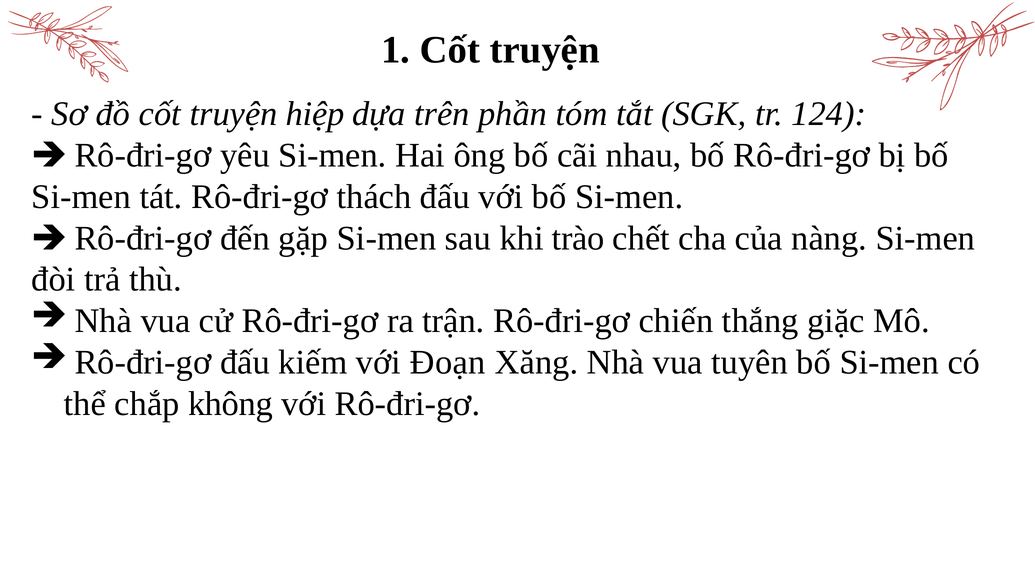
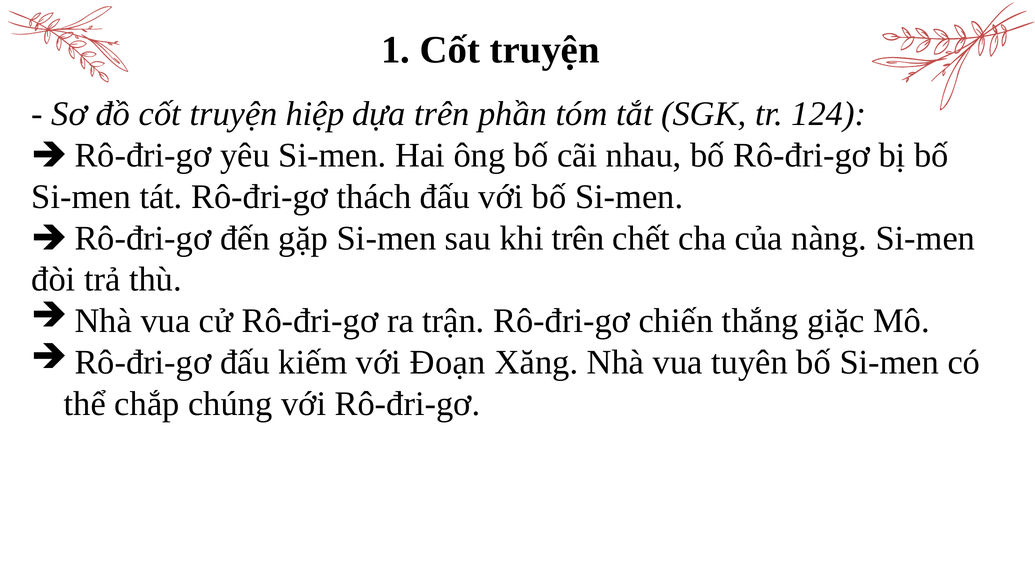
khi trào: trào -> trên (578, 238)
không: không -> chúng (230, 404)
